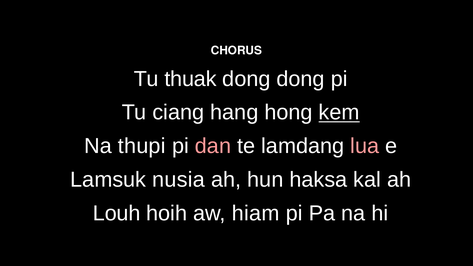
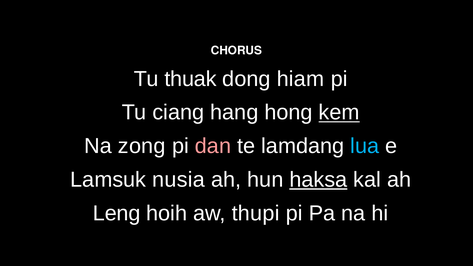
dong dong: dong -> hiam (301, 79)
thupi: thupi -> zong (142, 146)
lua colour: pink -> light blue (365, 146)
haksa underline: none -> present (318, 180)
Louh: Louh -> Leng (117, 213)
hiam: hiam -> thupi (256, 213)
